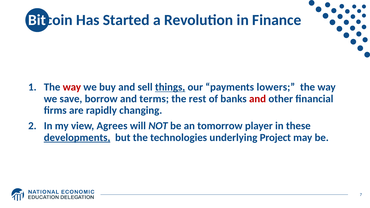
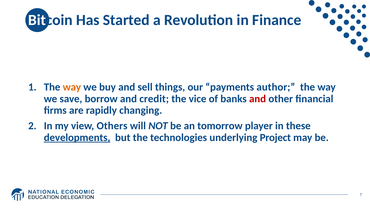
way colour: red -> orange (72, 87)
things underline: present -> none (170, 87)
lowers: lowers -> author (276, 87)
terms: terms -> credit (154, 99)
rest: rest -> vice (198, 99)
Agrees: Agrees -> Others (112, 126)
